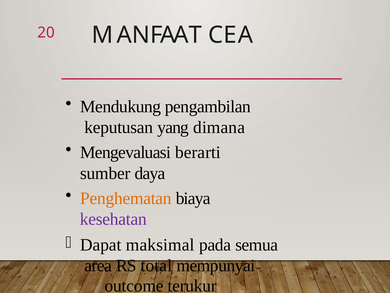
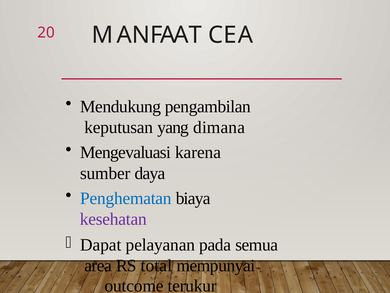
berarti: berarti -> karena (198, 152)
Penghematan colour: orange -> blue (126, 198)
maksimal: maksimal -> pelayanan (160, 245)
